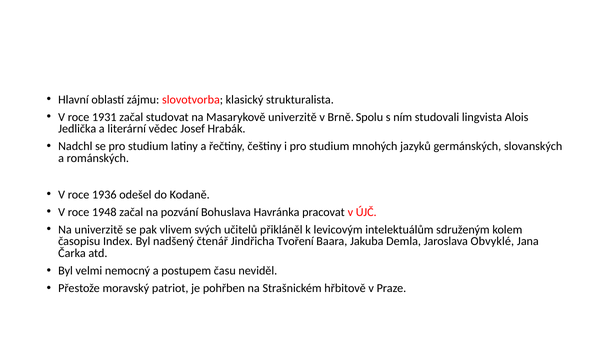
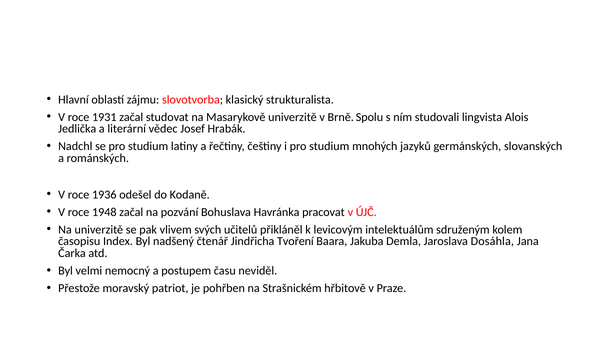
Obvyklé: Obvyklé -> Dosáhla (492, 241)
